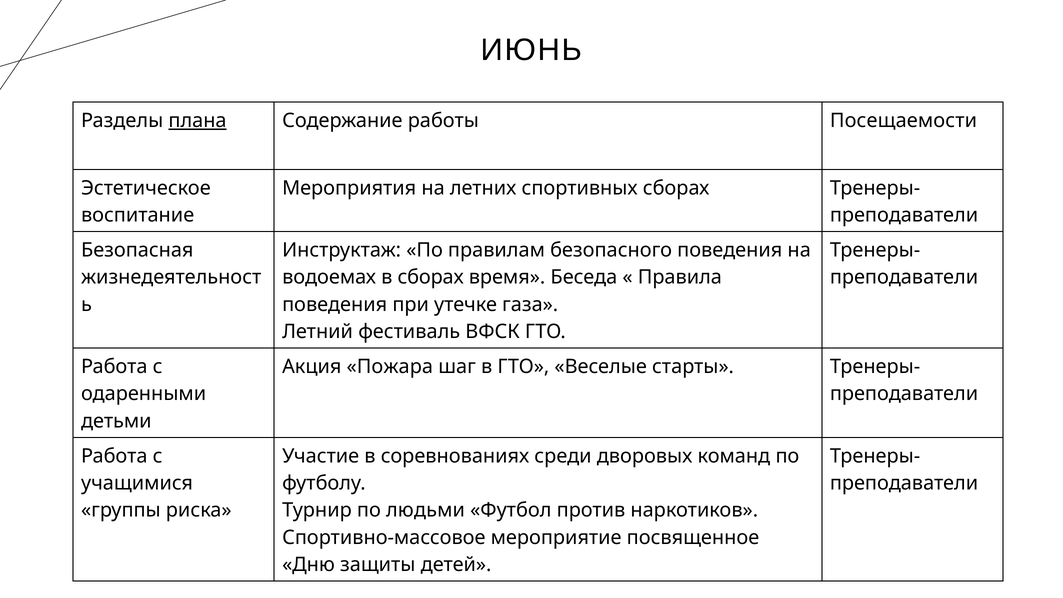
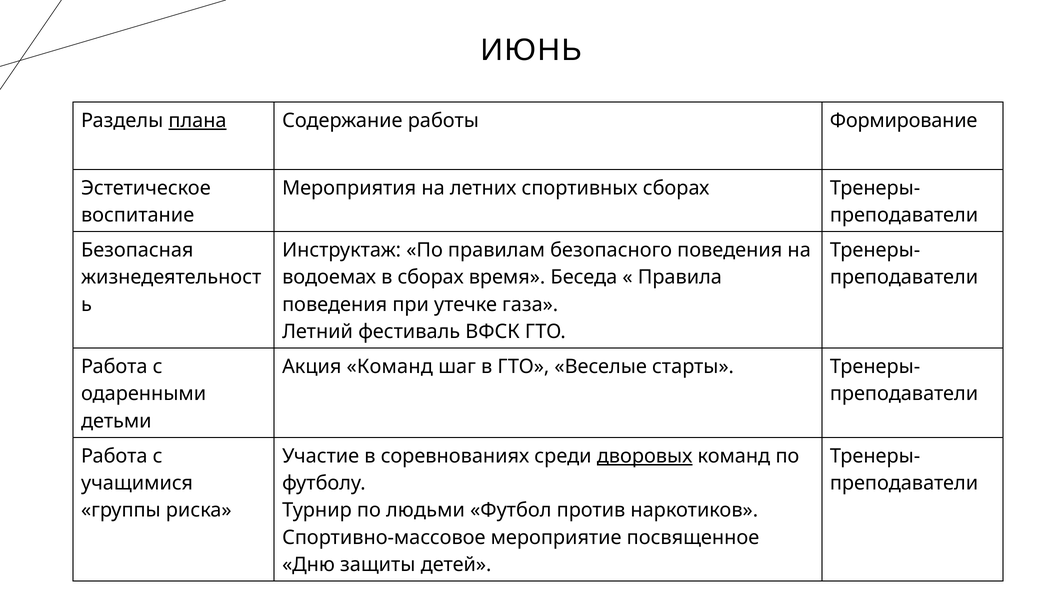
Посещаемости: Посещаемости -> Формирование (904, 121)
Акция Пожара: Пожара -> Команд (390, 367)
дворовых underline: none -> present (645, 456)
